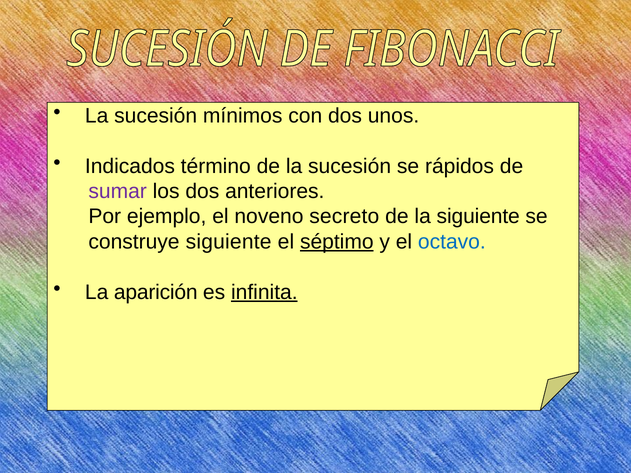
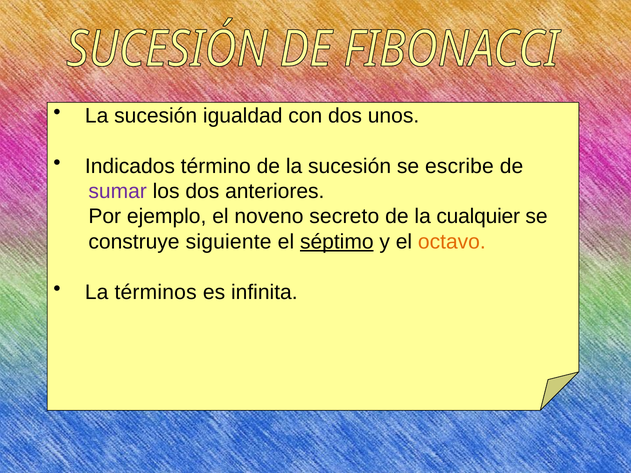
mínimos: mínimos -> igualdad (243, 116)
rápidos: rápidos -> escribe (459, 166)
la siguiente: siguiente -> cualquier (478, 217)
octavo colour: blue -> orange (452, 242)
aparición: aparición -> términos (156, 292)
infinita underline: present -> none (264, 292)
